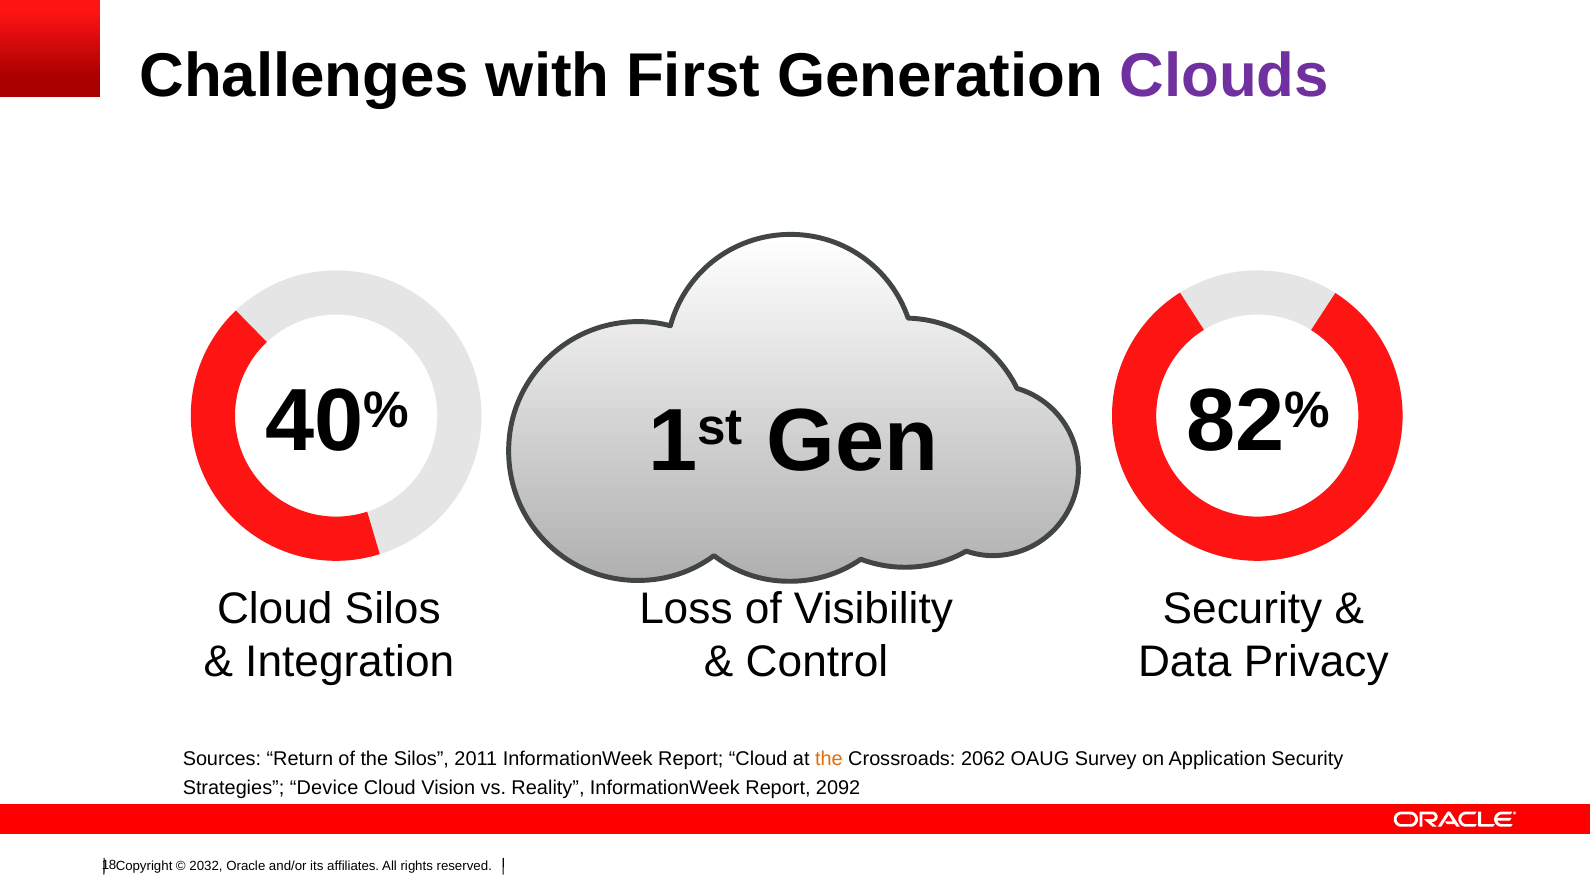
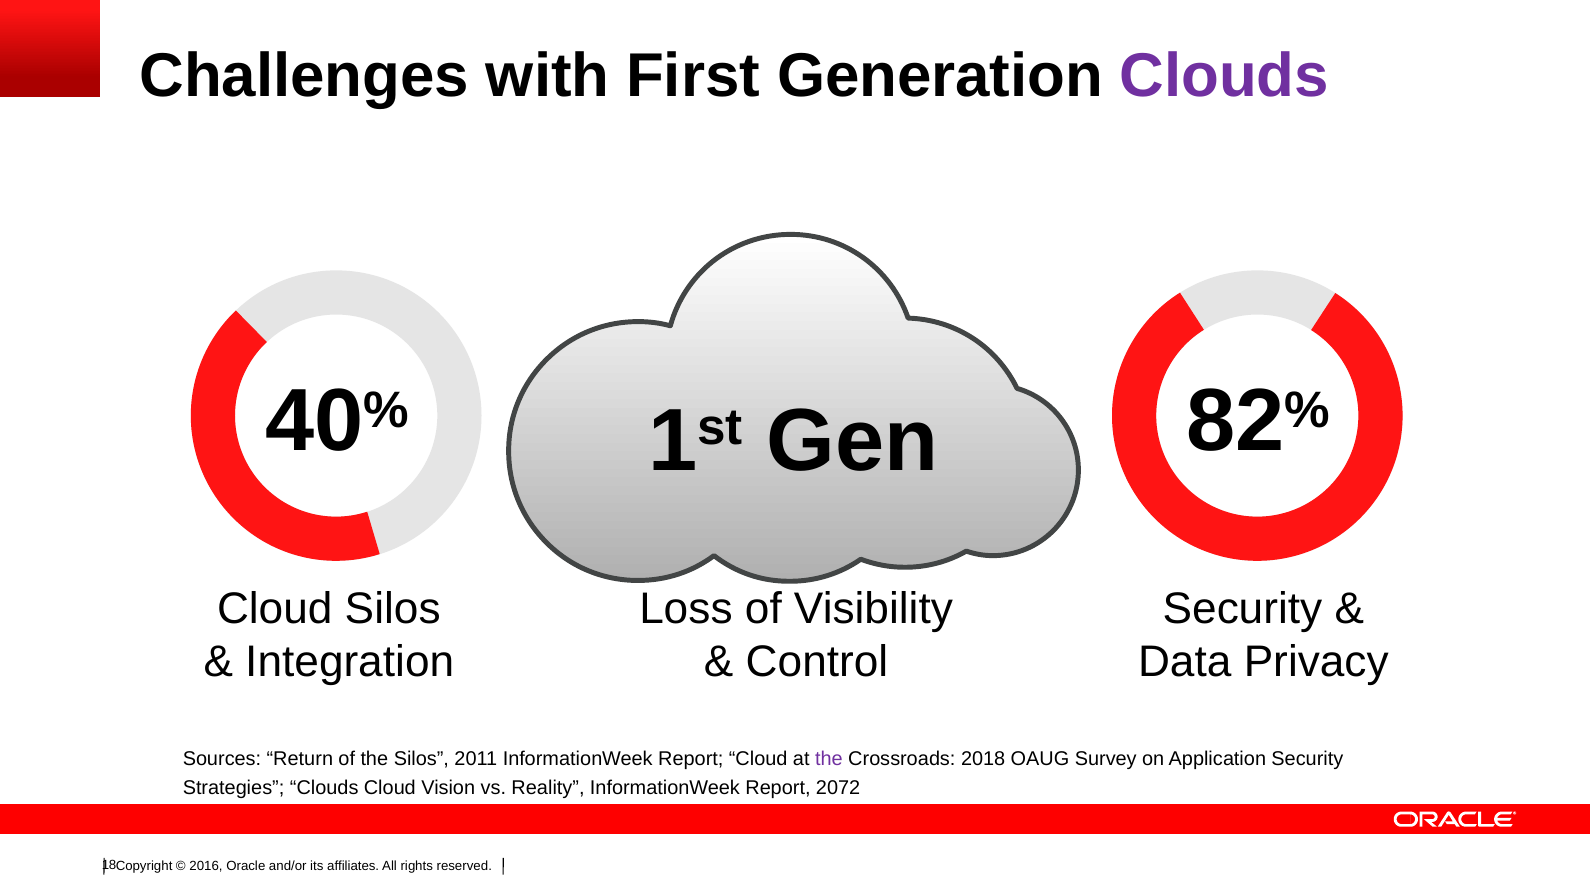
the colour: orange -> purple (829, 760)
2062: 2062 -> 2018 (983, 760)
Strategies Device: Device -> Clouds (324, 788)
2092: 2092 -> 2072 (838, 788)
2032: 2032 -> 2016 (206, 866)
